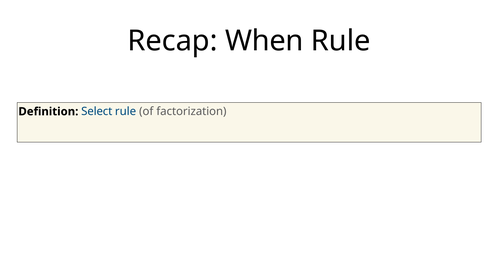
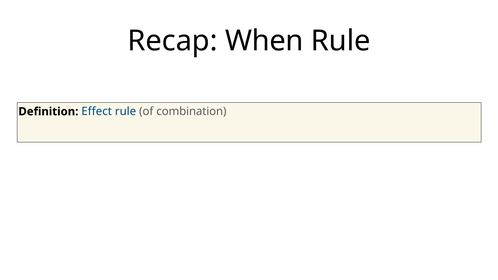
Select: Select -> Effect (97, 112)
factorization: factorization -> combination (191, 112)
